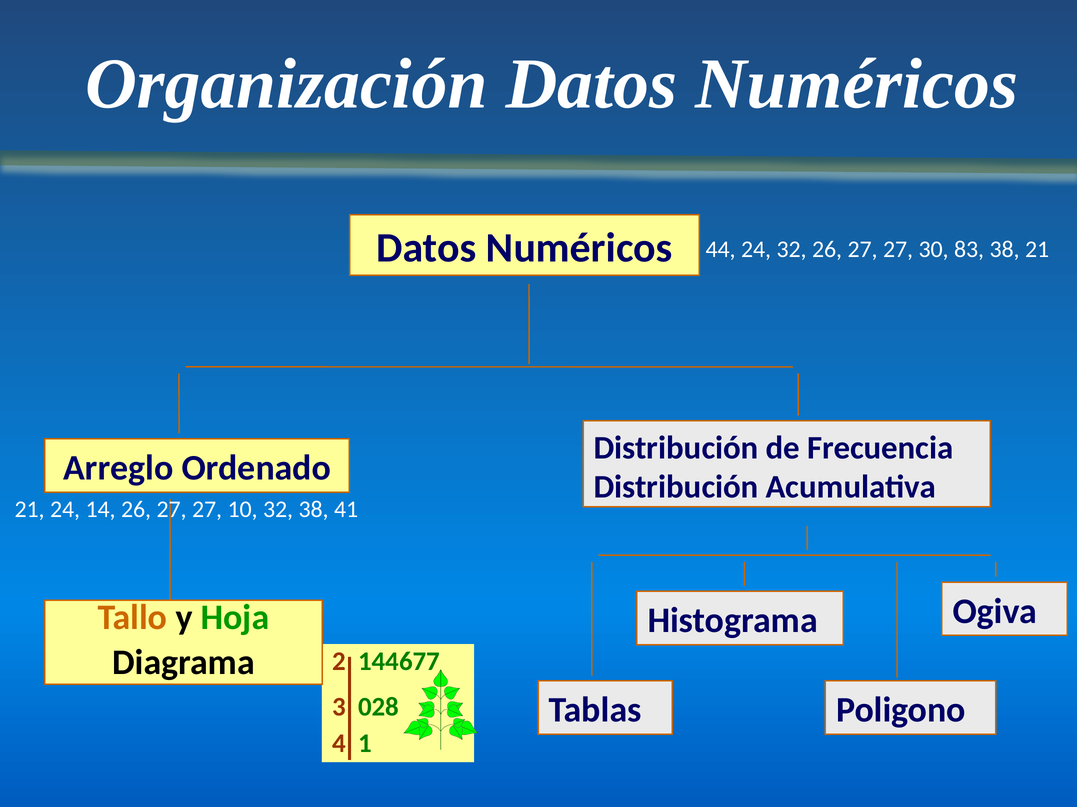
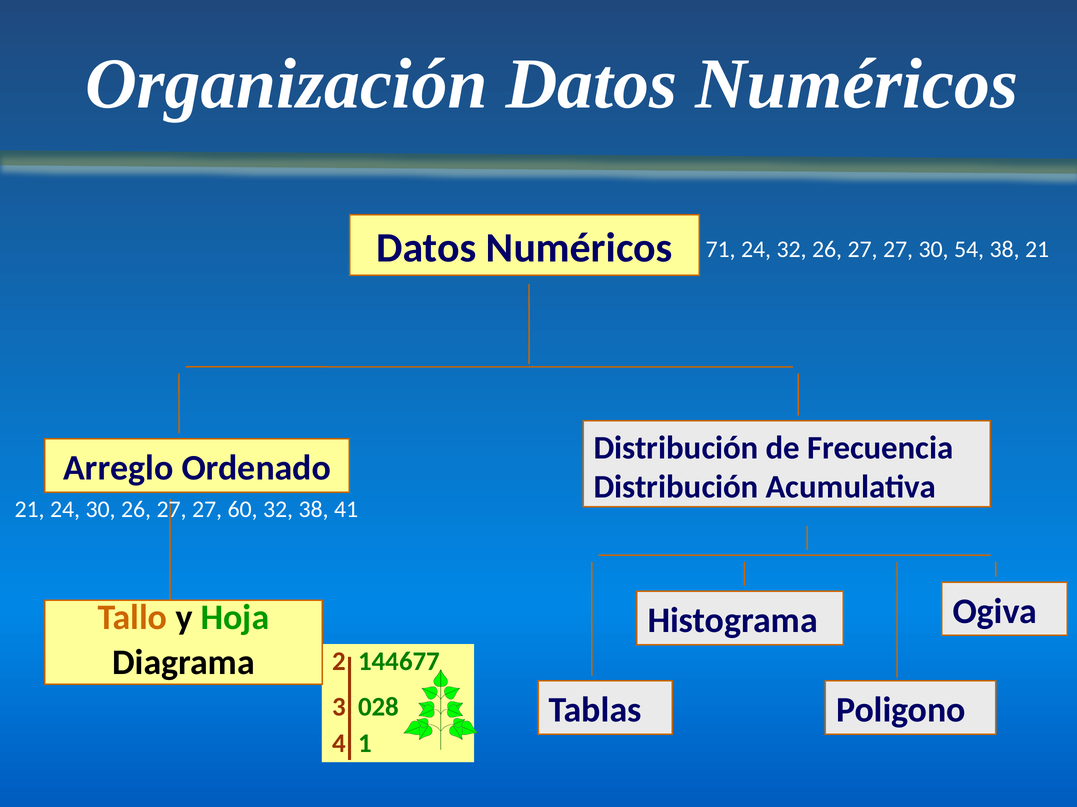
44: 44 -> 71 (721, 250)
83: 83 -> 54 (969, 250)
24 14: 14 -> 30 (101, 510)
10: 10 -> 60 (243, 510)
